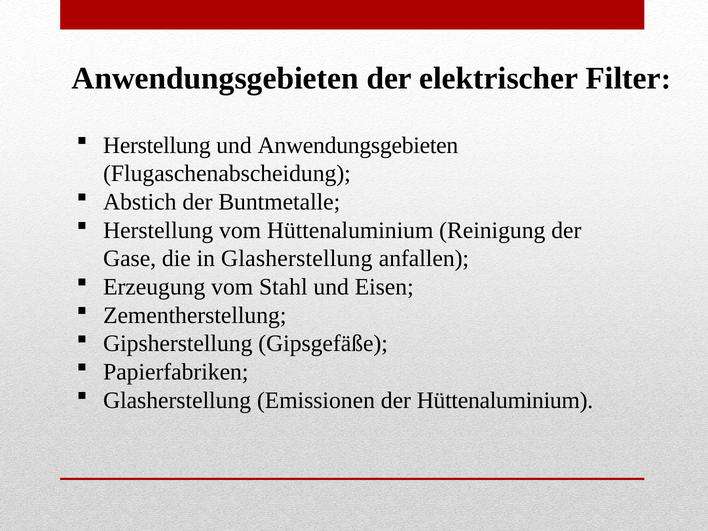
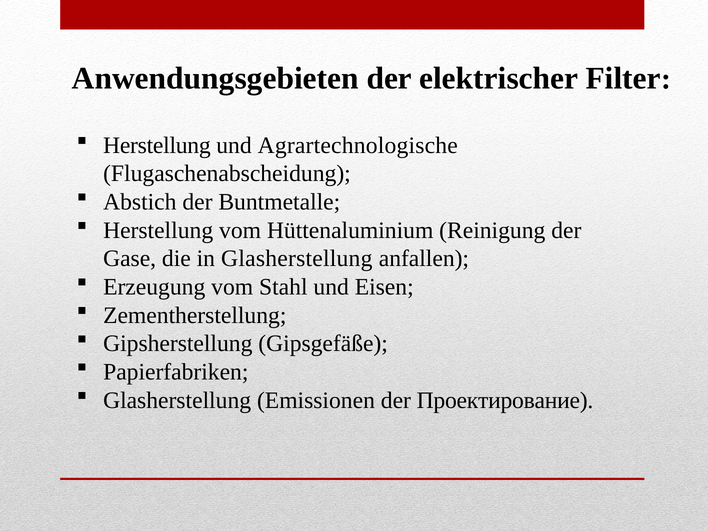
und Anwendungsgebieten: Anwendungsgebieten -> Agrartechnologische (358, 145)
der Hüttenaluminium: Hüttenaluminium -> Проектирование (505, 400)
